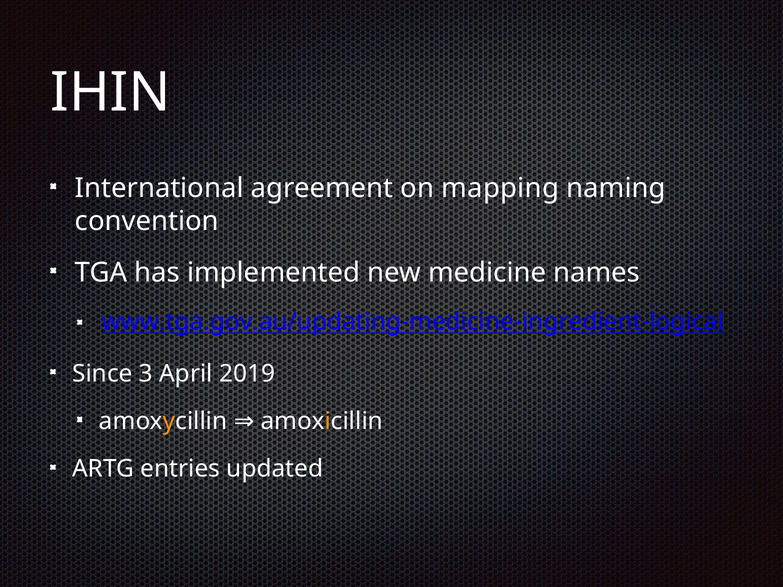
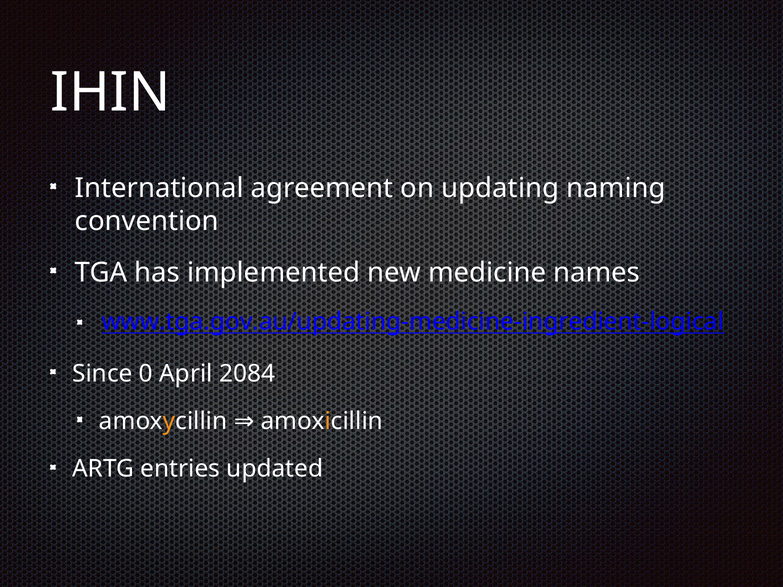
mapping: mapping -> updating (500, 188)
3: 3 -> 0 (146, 374)
2019: 2019 -> 2084 (247, 374)
